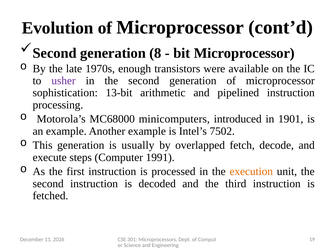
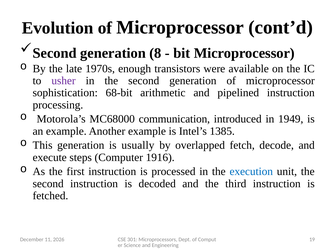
13-bit: 13-bit -> 68-bit (119, 93)
minicomputers: minicomputers -> communication (174, 119)
1901: 1901 -> 1949 (291, 119)
7502: 7502 -> 1385 (222, 131)
1991: 1991 -> 1916 (160, 157)
execution colour: orange -> blue (251, 172)
